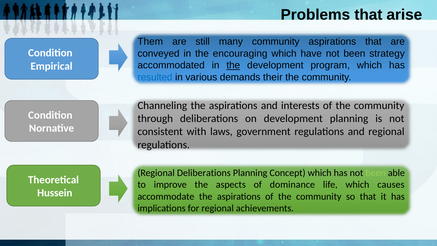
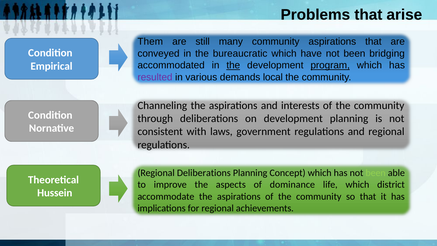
encouraging: encouraging -> bureaucratic (240, 54)
strategy: strategy -> bridging (387, 54)
program underline: none -> present (330, 65)
resulted colour: blue -> purple (155, 77)
their: their -> local (273, 77)
causes: causes -> district (391, 185)
